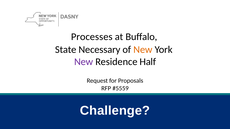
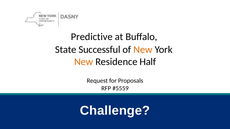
Processes: Processes -> Predictive (92, 37)
Necessary: Necessary -> Successful (99, 50)
New colour: purple -> orange (84, 62)
